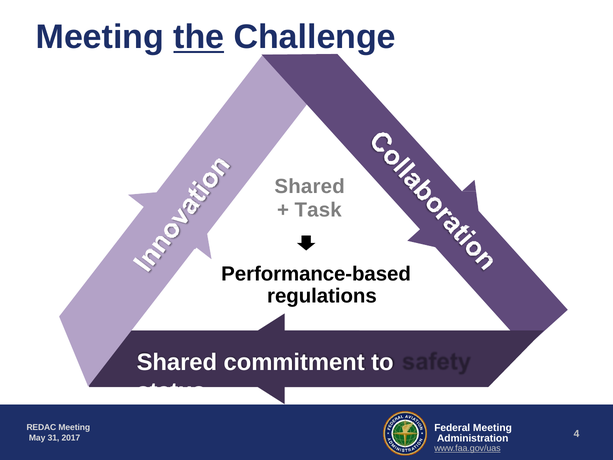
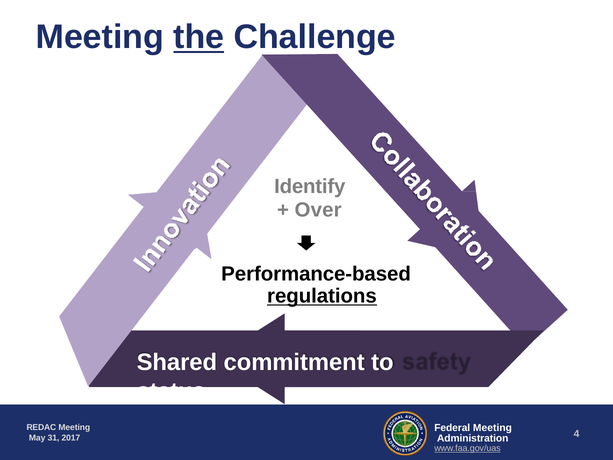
Shared: Shared -> Identify (310, 186)
Task: Task -> Over (318, 210)
regulations underline: none -> present (322, 296)
